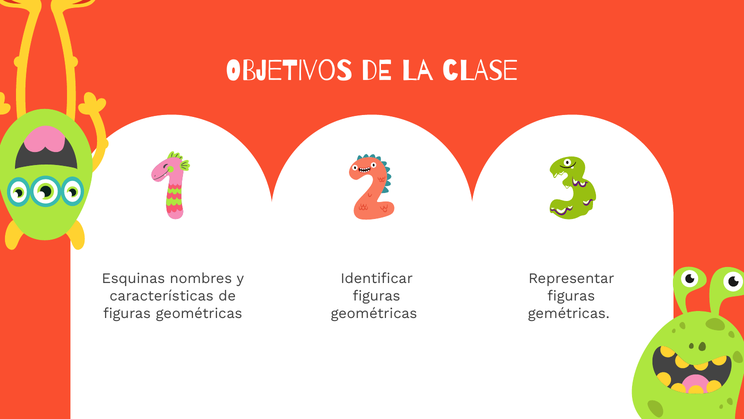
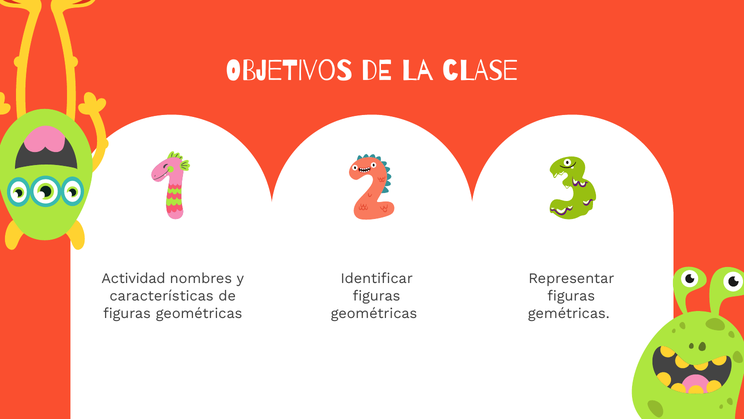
Esquinas: Esquinas -> Actividad (133, 278)
